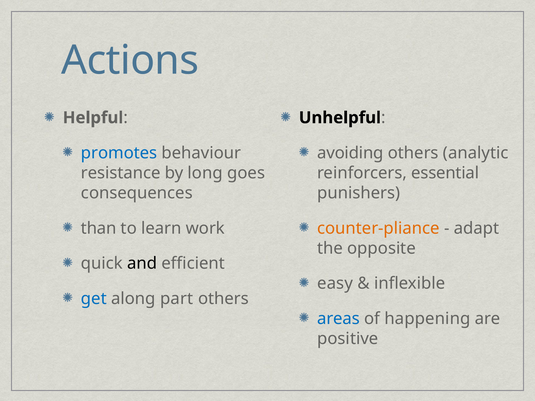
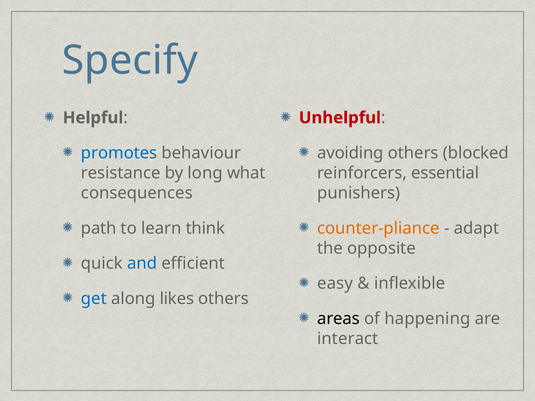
Actions: Actions -> Specify (130, 60)
Unhelpful colour: black -> red (340, 118)
analytic: analytic -> blocked (476, 153)
goes: goes -> what (246, 173)
than: than -> path (99, 228)
work: work -> think (205, 228)
and colour: black -> blue (142, 264)
part: part -> likes (177, 299)
areas colour: blue -> black (339, 319)
positive: positive -> interact (348, 339)
